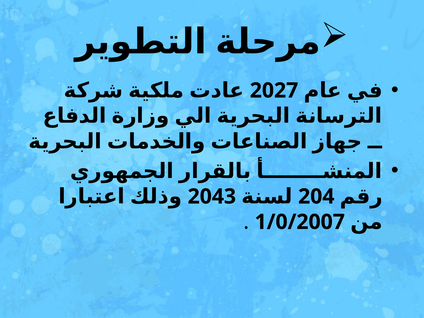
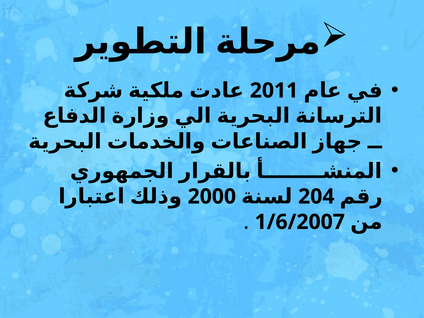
2027: 2027 -> 2011 (274, 91)
2043: 2043 -> 2000 (212, 197)
1/0/2007: 1/0/2007 -> 1/6/2007 (300, 222)
